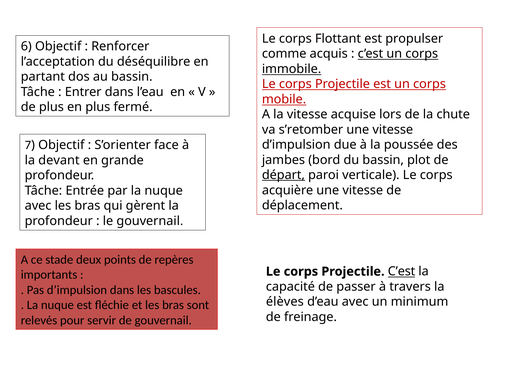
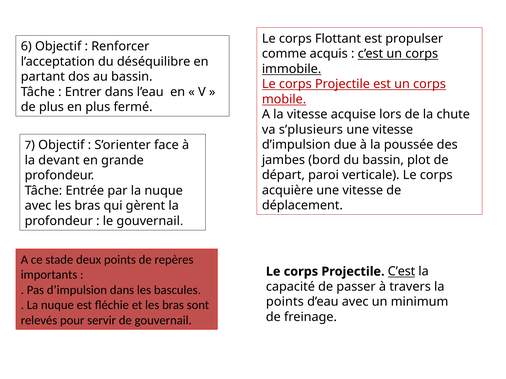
s’retomber: s’retomber -> s’plusieurs (311, 130)
départ underline: present -> none (283, 175)
élèves: élèves -> points (285, 302)
